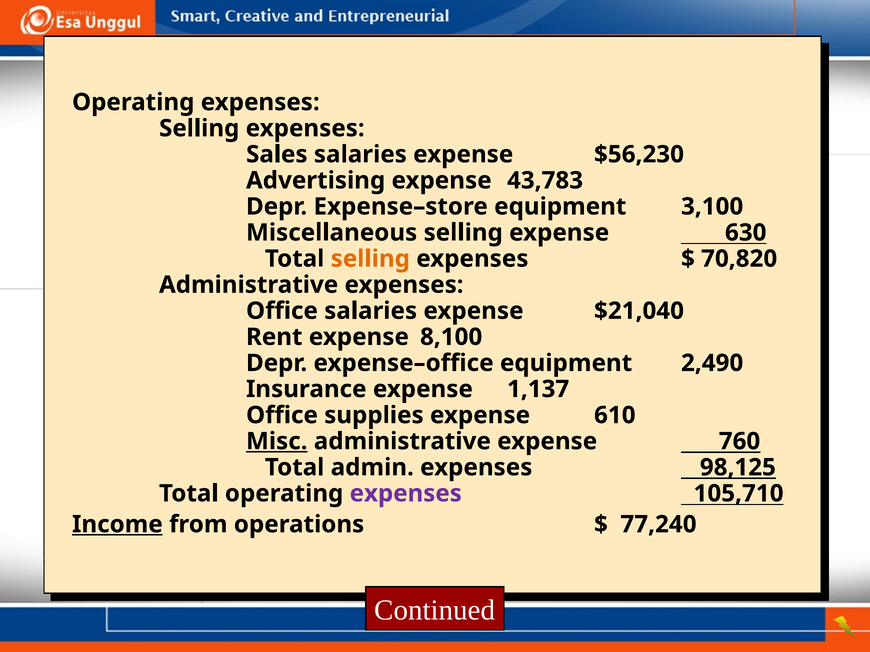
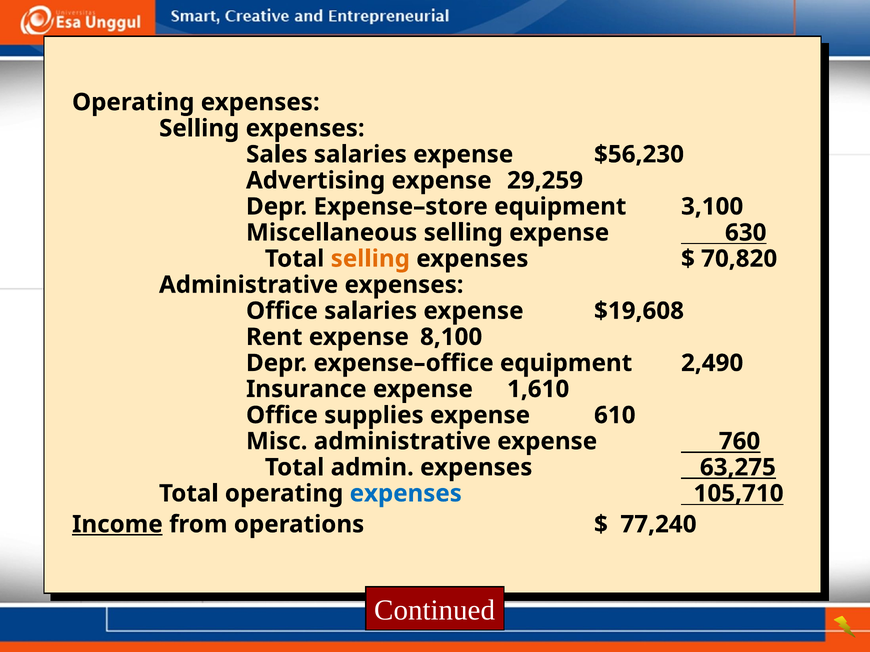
43,783: 43,783 -> 29,259 (545, 181)
$21,040: $21,040 -> $19,608 (639, 311)
1,137: 1,137 -> 1,610 (538, 389)
Misc underline: present -> none (277, 442)
98,125: 98,125 -> 63,275 (738, 468)
expenses colour: purple -> blue (406, 494)
